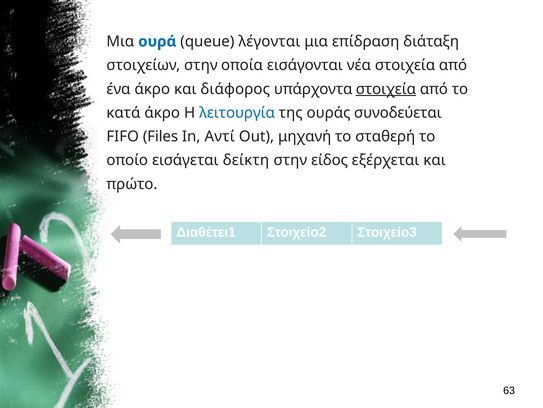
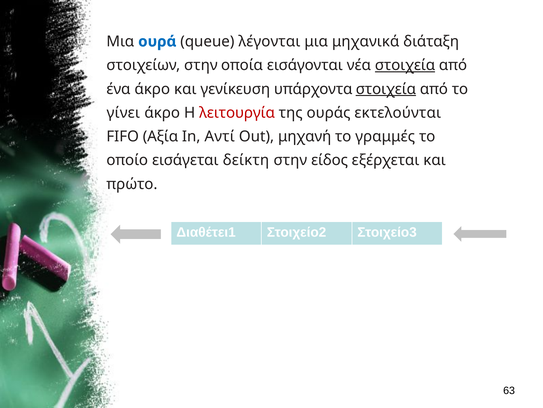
επίδραση: επίδραση -> μηχανικά (366, 41)
στοιχεία underline: none -> present (405, 65)
διάφορος: διάφορος -> γενίκευση (235, 89)
κατά: κατά -> γίνει (123, 113)
λειτουργία colour: blue -> red (237, 113)
συνοδεύεται: συνοδεύεται -> εκτελούνται (398, 113)
Files: Files -> Αξία (160, 136)
σταθερή: σταθερή -> γραμμές (385, 136)
